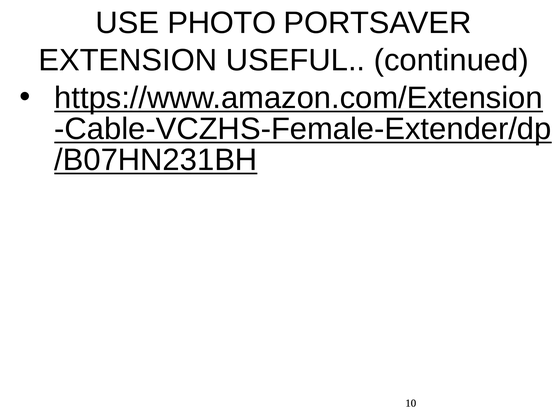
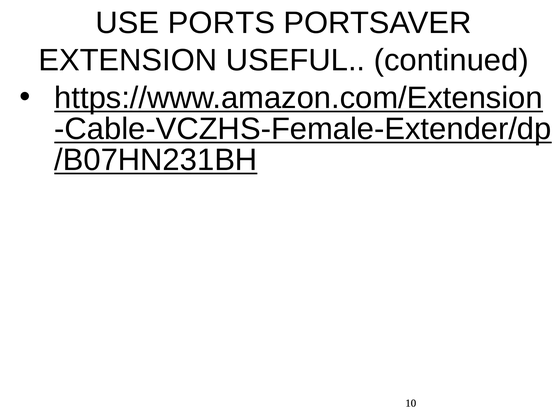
PHOTO: PHOTO -> PORTS (222, 23)
